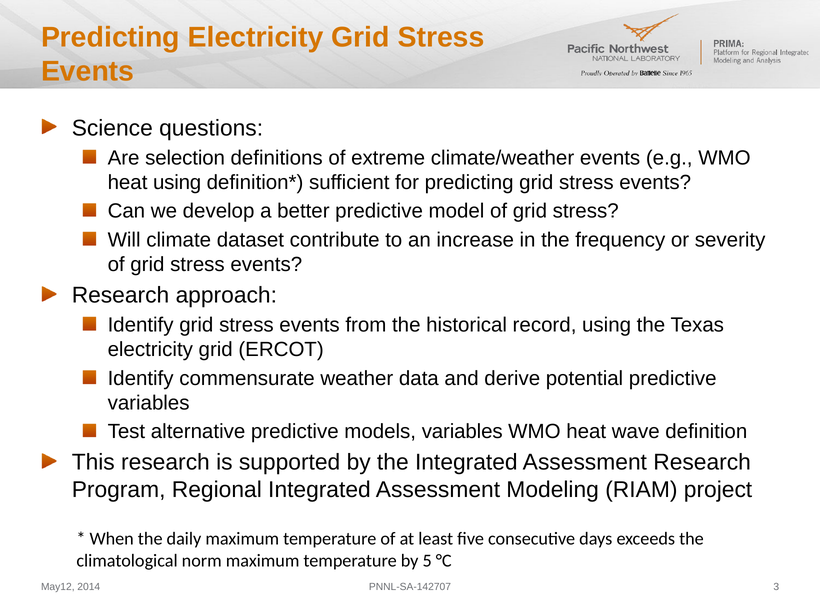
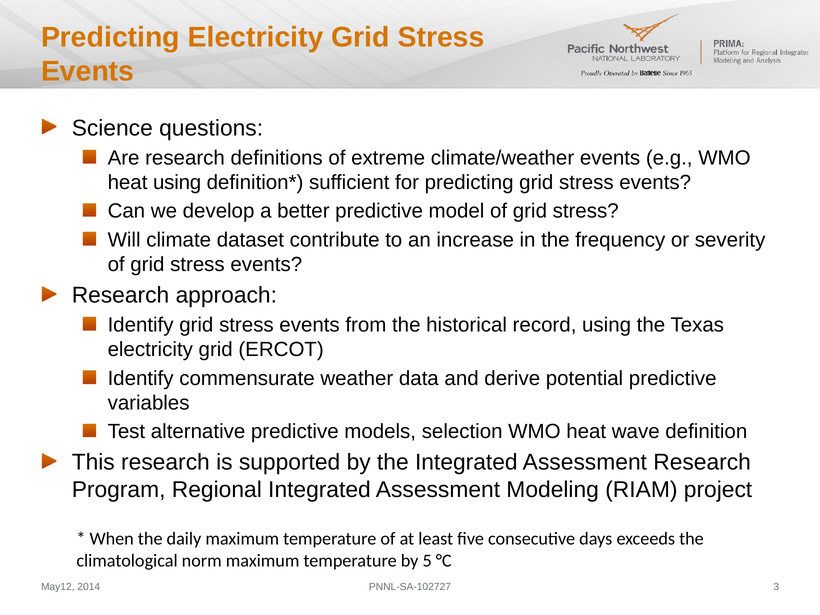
Are selection: selection -> research (185, 158)
models variables: variables -> selection (462, 432)
PNNL-SA-142707: PNNL-SA-142707 -> PNNL-SA-102727 (410, 587)
